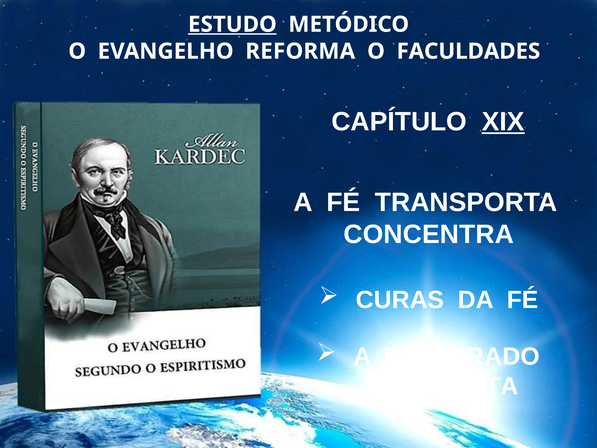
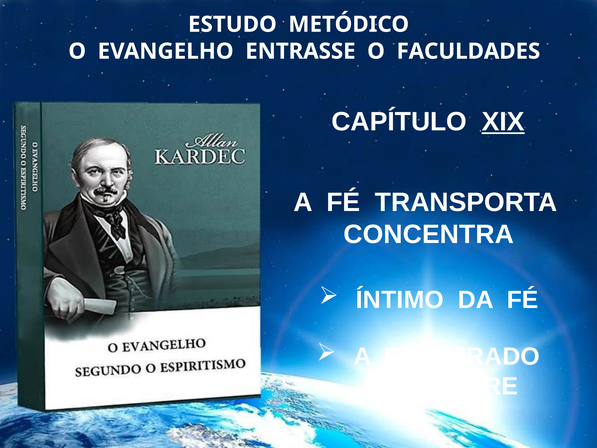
ESTUDO underline: present -> none (232, 24)
REFORMA: REFORMA -> ENTRASSE (300, 51)
CURAS: CURAS -> ÍNTIMO (400, 300)
CASTA: CASTA -> ENTRE (476, 386)
